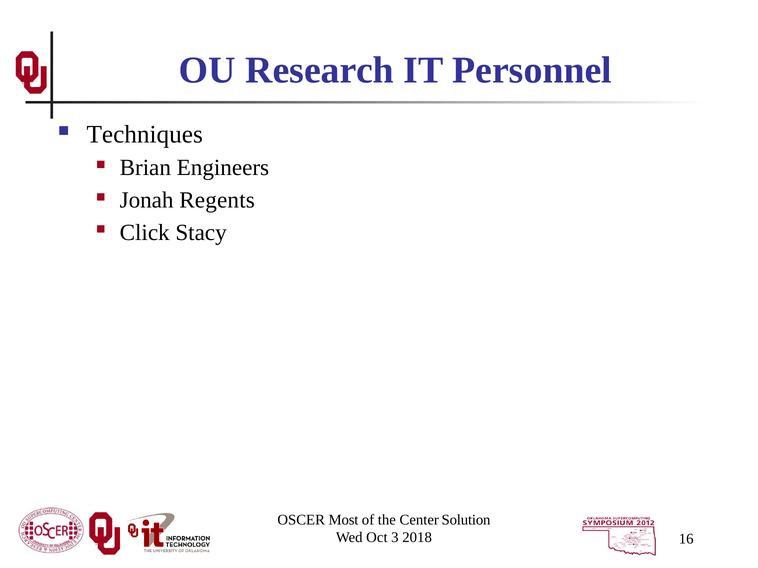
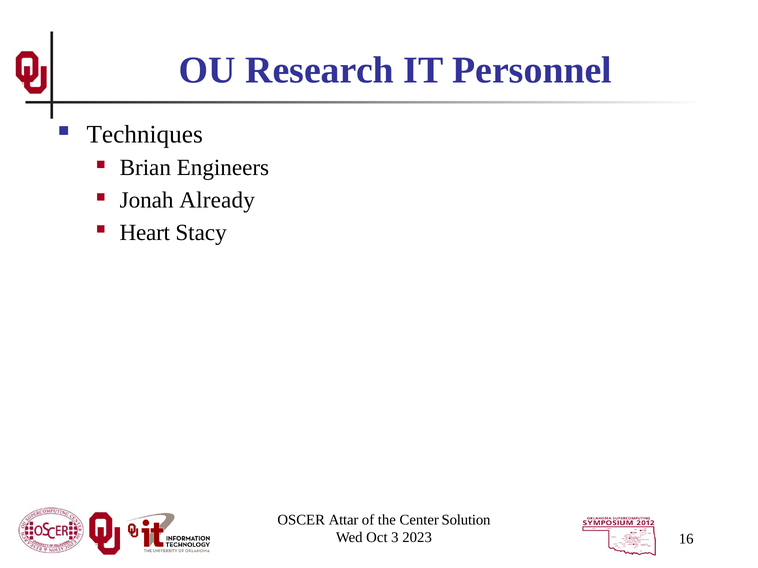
Regents: Regents -> Already (217, 200)
Click: Click -> Heart (145, 233)
Most: Most -> Attar (344, 520)
2018: 2018 -> 2023 (417, 538)
